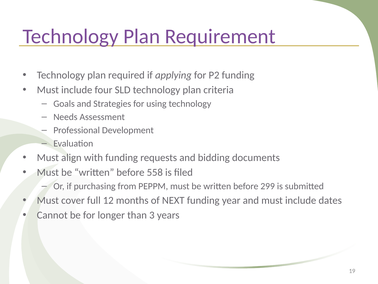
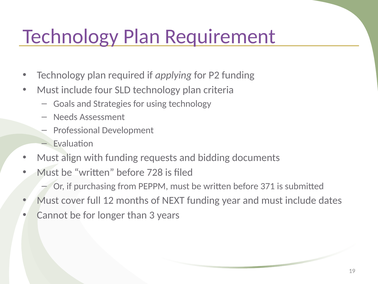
558: 558 -> 728 (155, 172)
299: 299 -> 371 (268, 186)
